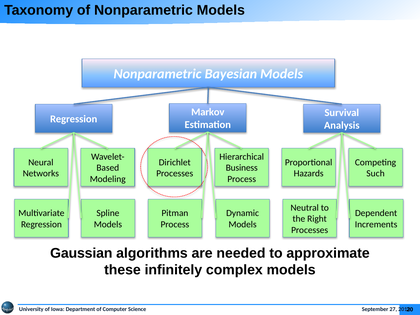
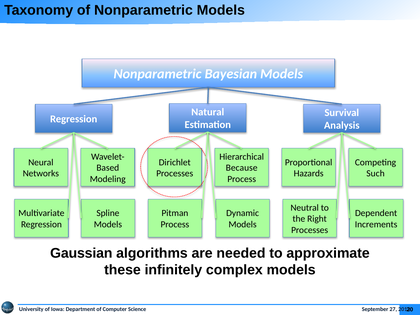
Markov: Markov -> Natural (208, 112)
Business: Business -> Because (242, 168)
